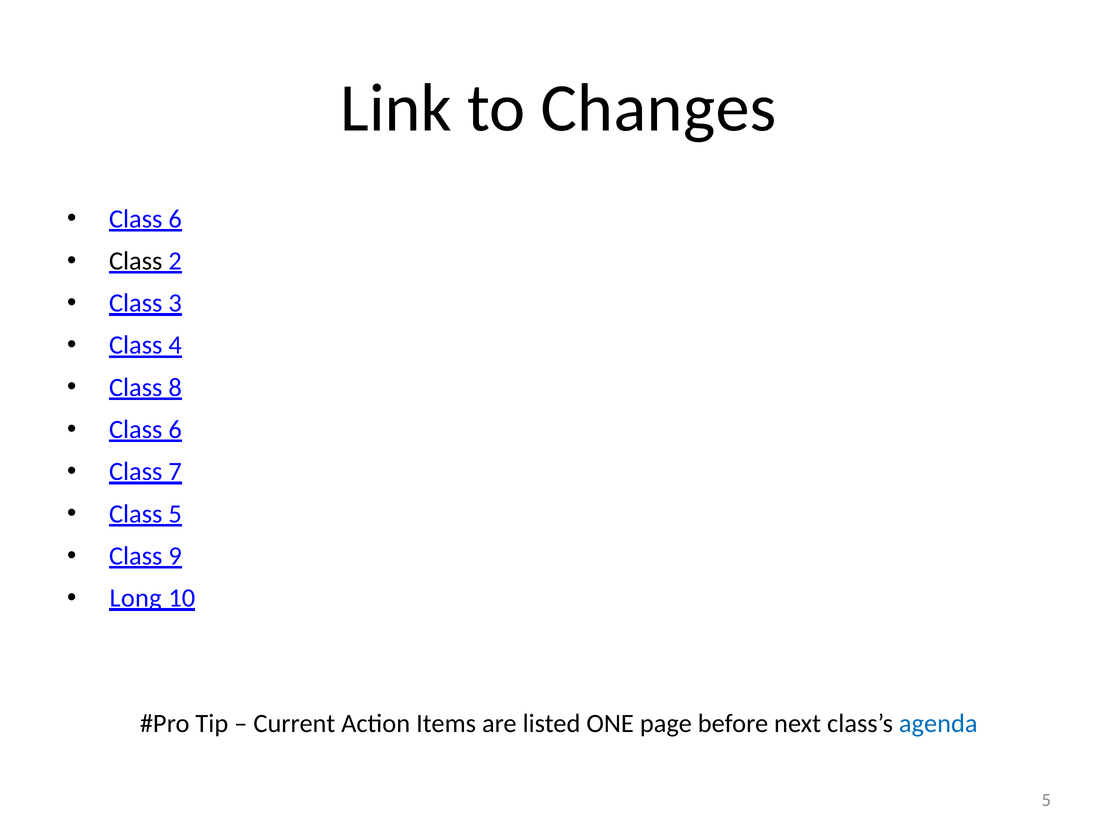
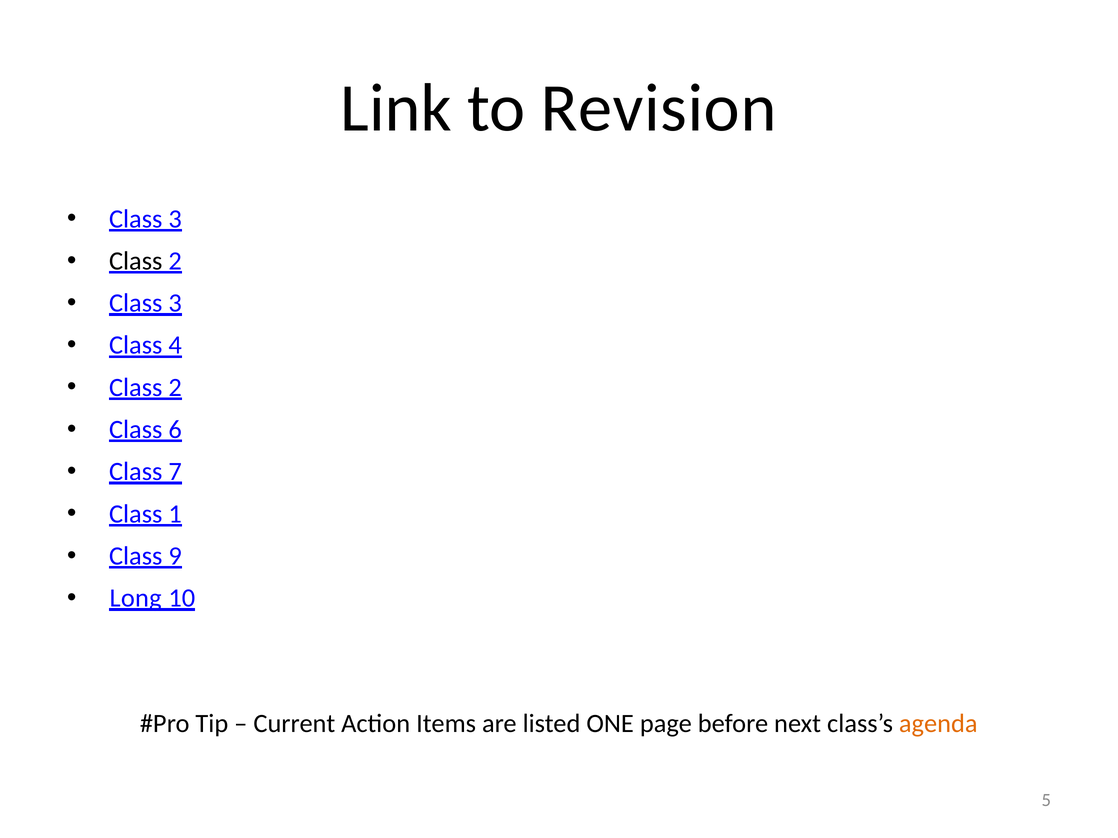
Changes: Changes -> Revision (659, 108)
6: 6 -> 3 (175, 219)
8: 8 -> 2 (175, 388)
Class 5: 5 -> 1 (175, 514)
agenda colour: blue -> orange (938, 724)
